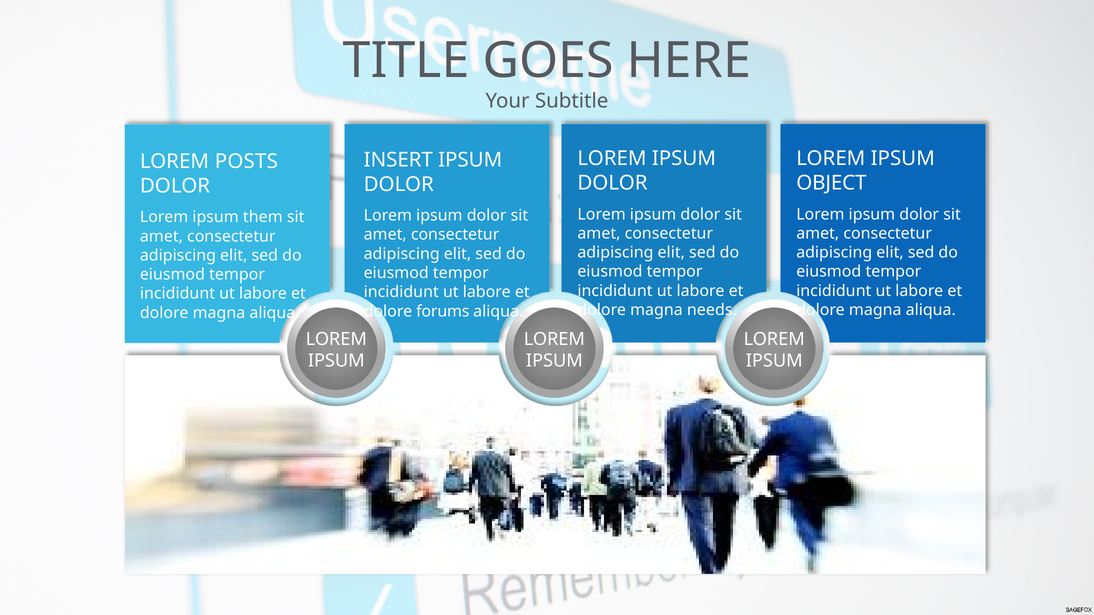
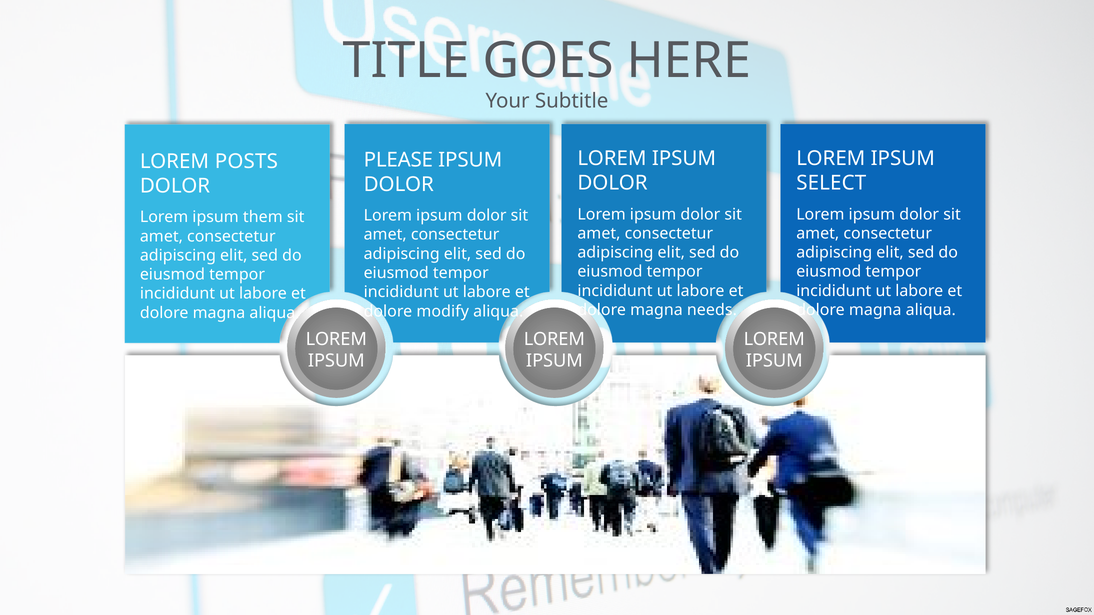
INSERT: INSERT -> PLEASE (398, 160)
OBJECT: OBJECT -> SELECT (831, 183)
forums: forums -> modify (443, 311)
